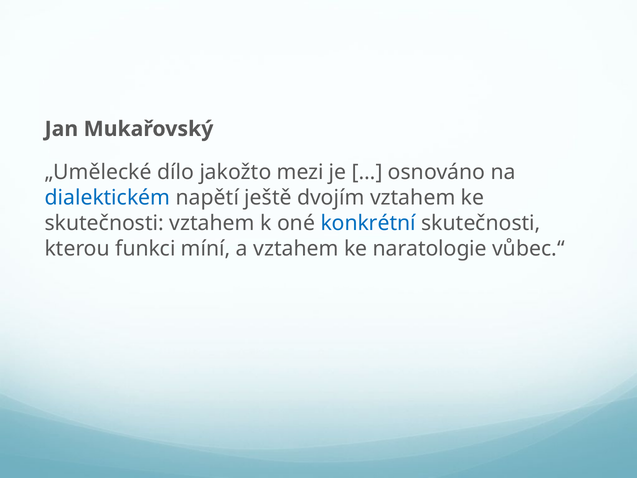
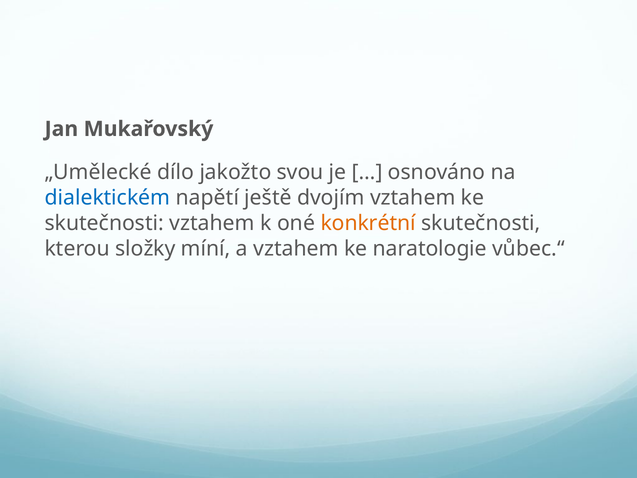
mezi: mezi -> svou (300, 172)
konkrétní colour: blue -> orange (368, 223)
funkci: funkci -> složky (145, 249)
